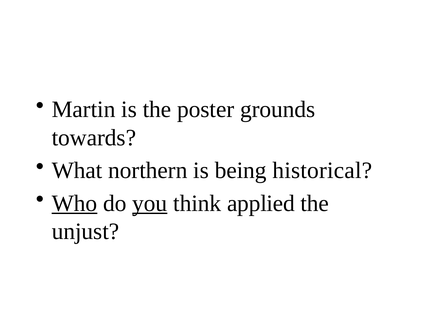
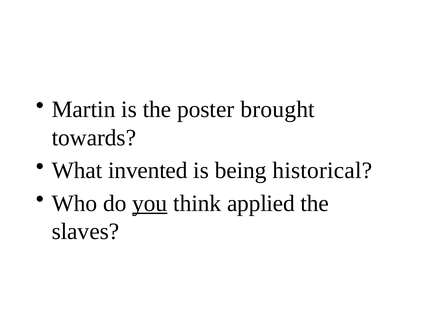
grounds: grounds -> brought (278, 109)
northern: northern -> invented (148, 170)
Who underline: present -> none (74, 203)
unjust: unjust -> slaves (85, 231)
